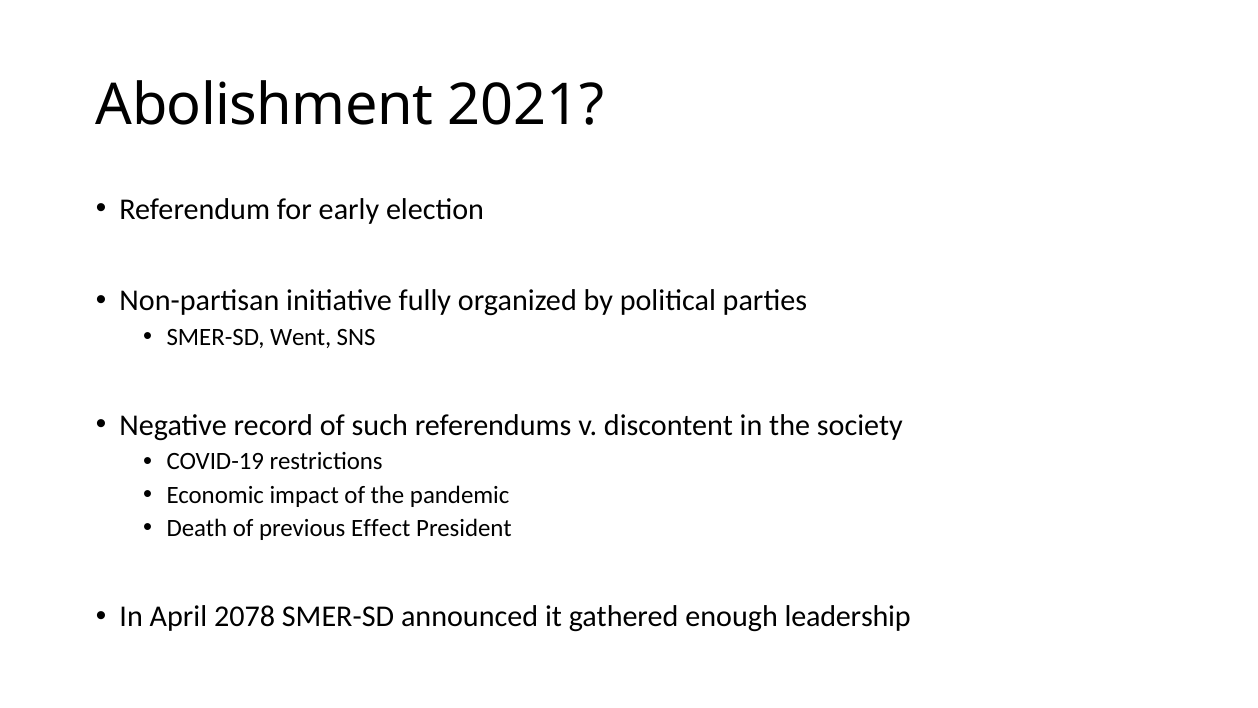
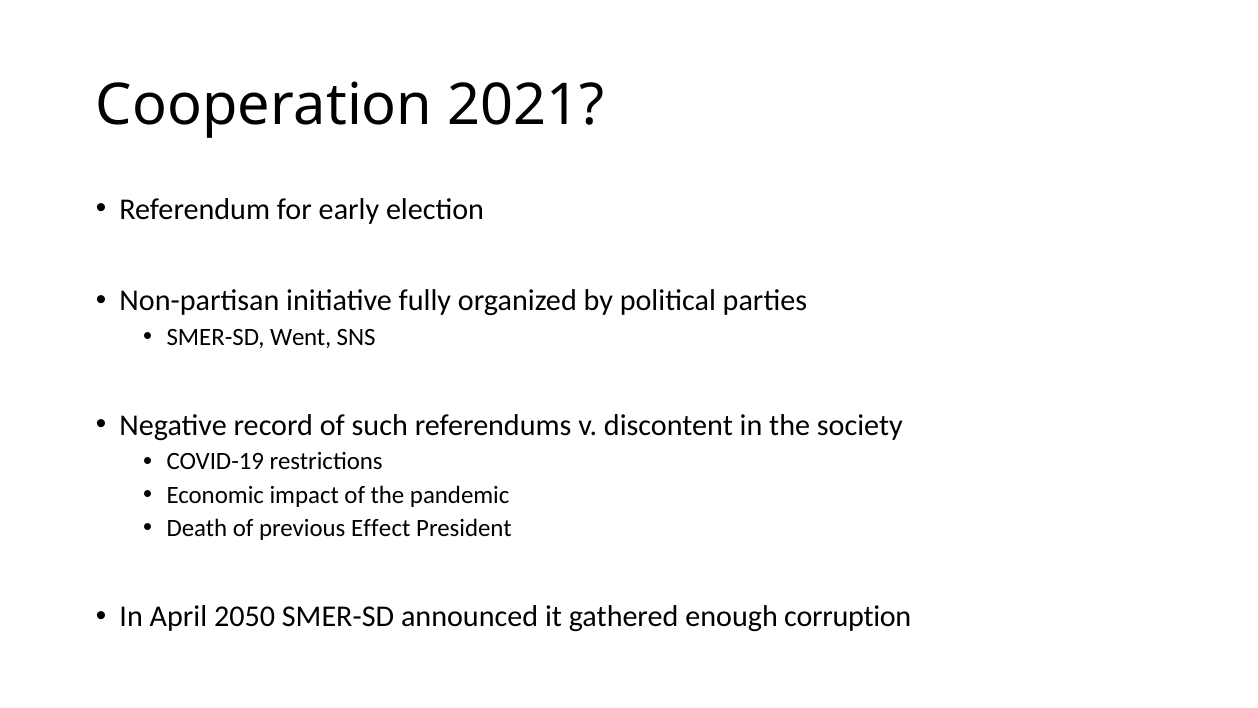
Abolishment: Abolishment -> Cooperation (264, 106)
2078: 2078 -> 2050 (245, 617)
leadership: leadership -> corruption (848, 617)
